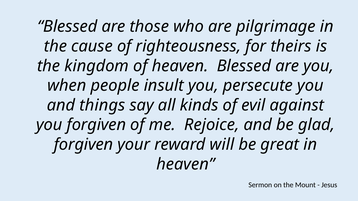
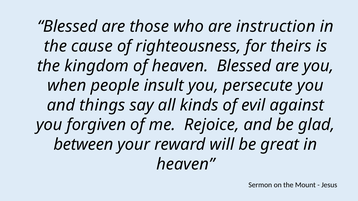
pilgrimage: pilgrimage -> instruction (276, 27)
forgiven: forgiven -> between (84, 145)
